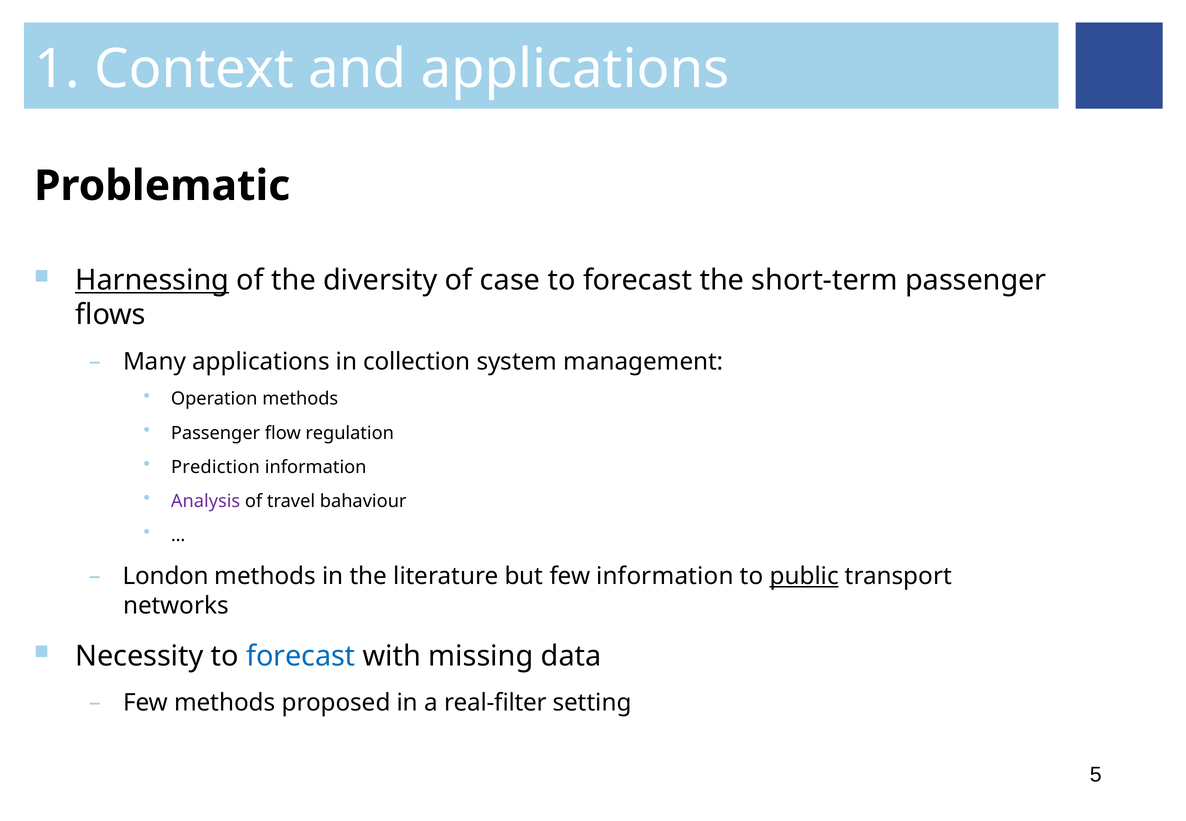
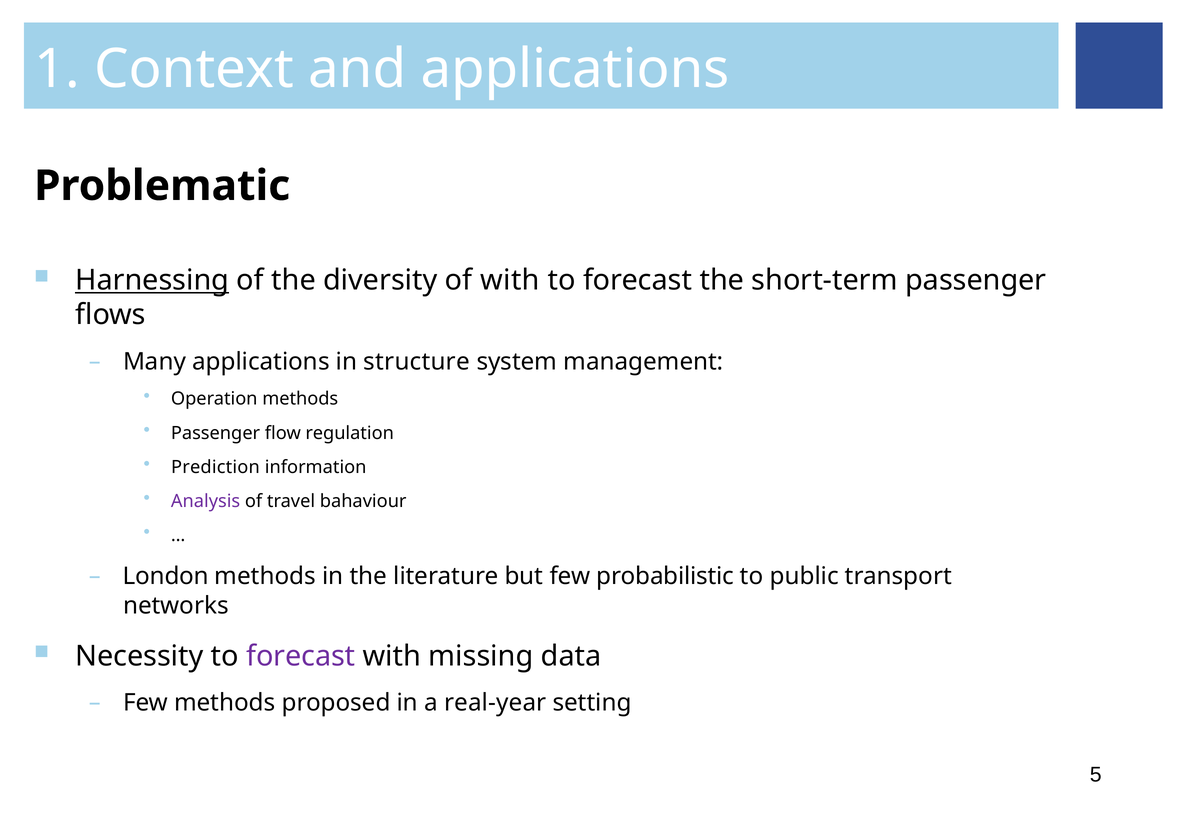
of case: case -> with (510, 280)
collection: collection -> structure (417, 362)
few information: information -> probabilistic (665, 576)
public underline: present -> none (804, 576)
forecast colour: blue -> purple (301, 656)
real-filter: real-filter -> real-year (495, 703)
